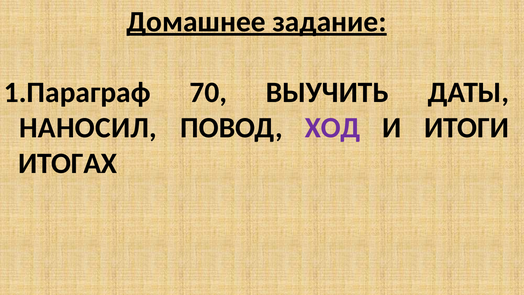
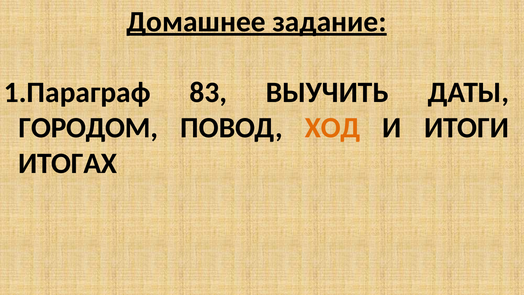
70: 70 -> 83 (208, 92)
НАНОСИЛ: НАНОСИЛ -> ГОРОДОМ (88, 128)
ХОД colour: purple -> orange (333, 128)
